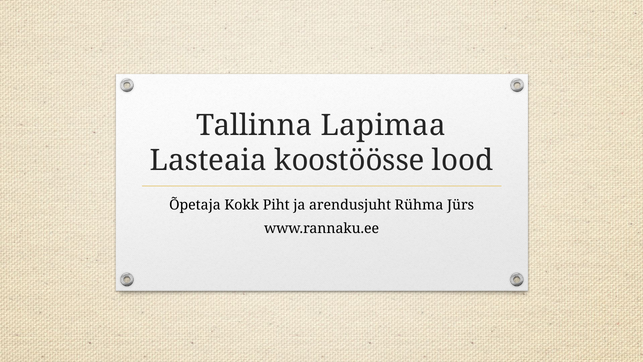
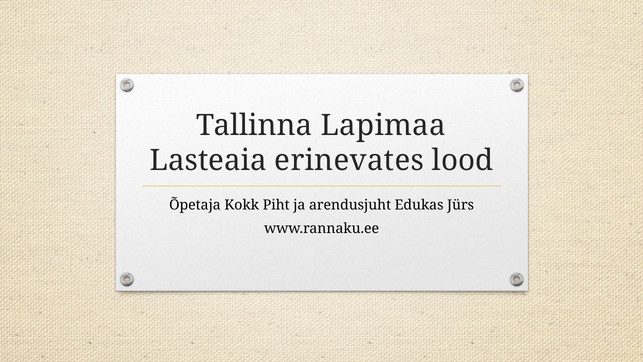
koostöösse: koostöösse -> erinevates (349, 161)
Rühma: Rühma -> Edukas (419, 205)
